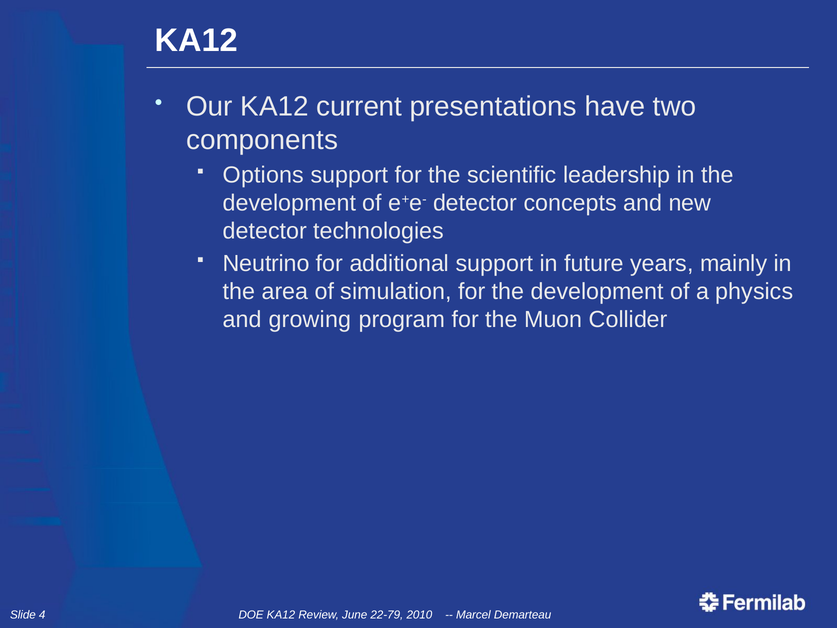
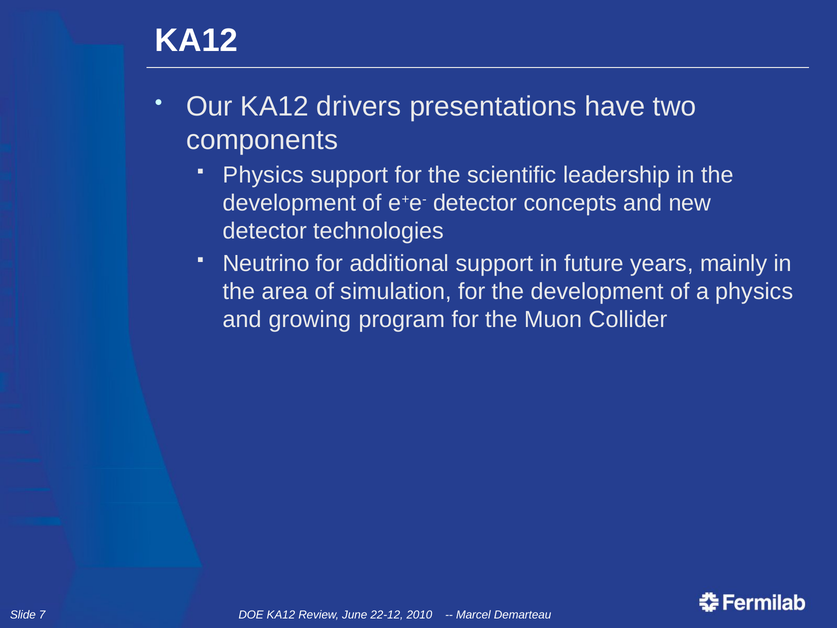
current: current -> drivers (359, 107)
Options: Options -> Physics (263, 175)
4: 4 -> 7 (42, 615)
22-79: 22-79 -> 22-12 (387, 615)
